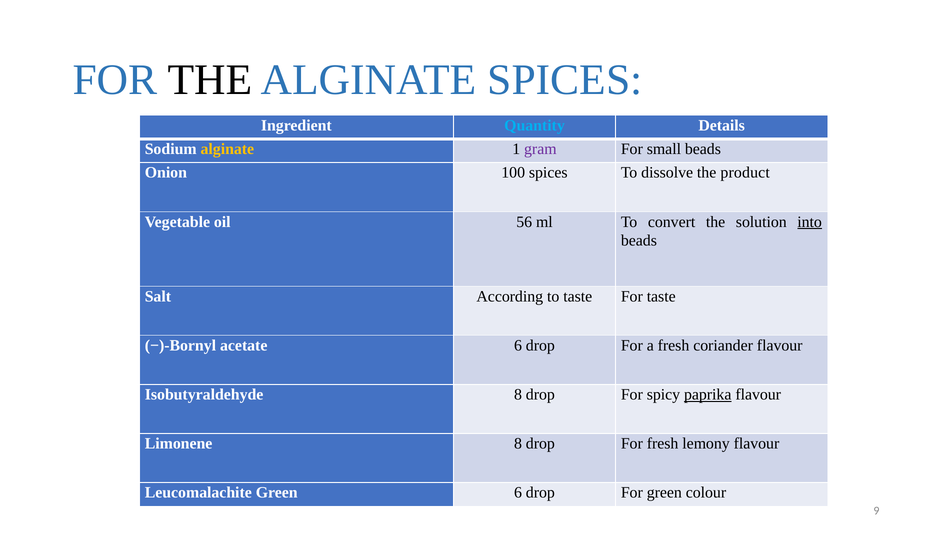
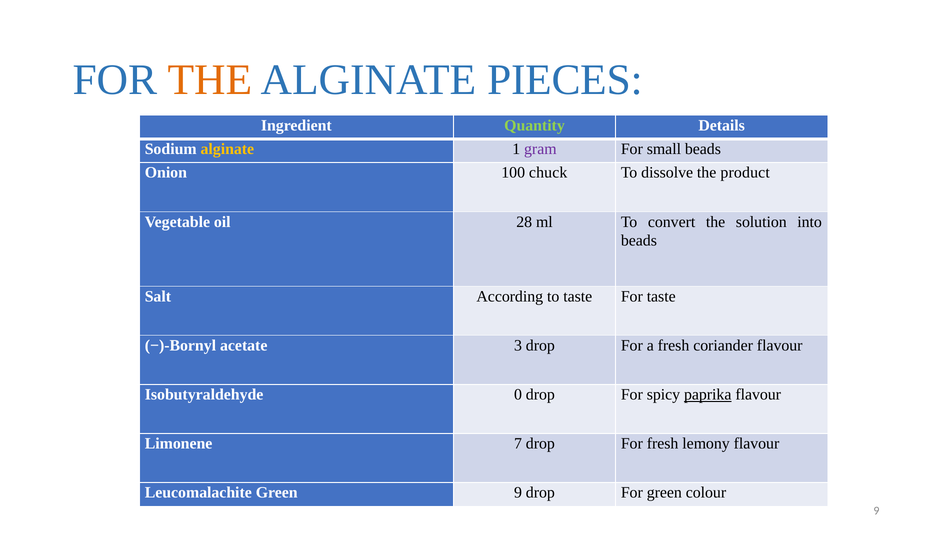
THE colour: black -> orange (210, 80)
ALGINATE SPICES: SPICES -> PIECES (565, 80)
Quantity colour: light blue -> light green (535, 126)
100 spices: spices -> chuck (548, 173)
56: 56 -> 28 (524, 222)
into underline: present -> none (810, 222)
acetate 6: 6 -> 3 (518, 346)
Isobutyraldehyde 8: 8 -> 0 (518, 395)
Limonene 8: 8 -> 7 (518, 444)
Green 6: 6 -> 9 (518, 493)
